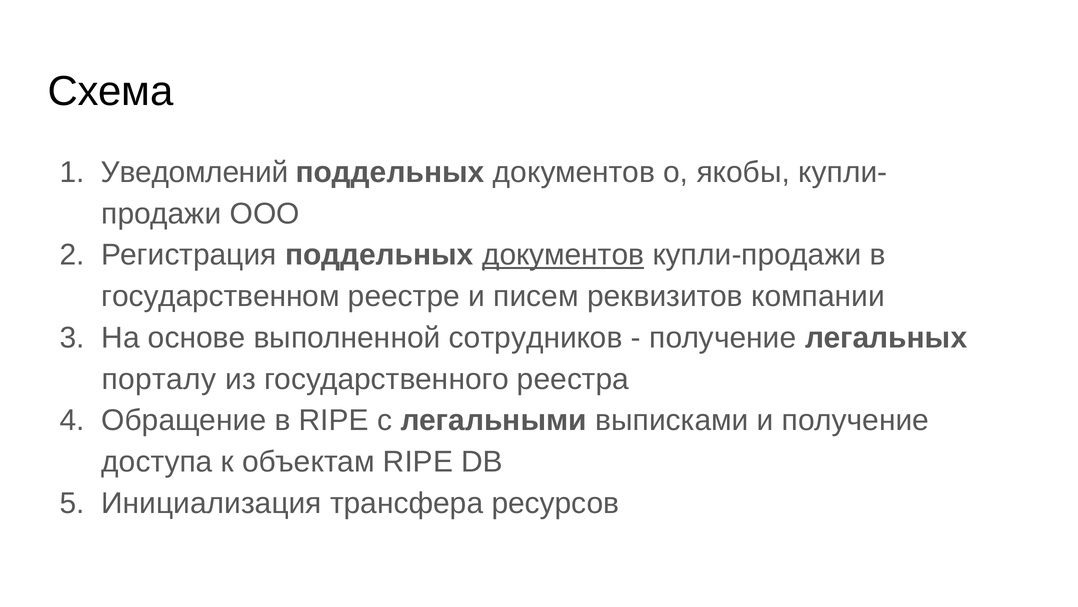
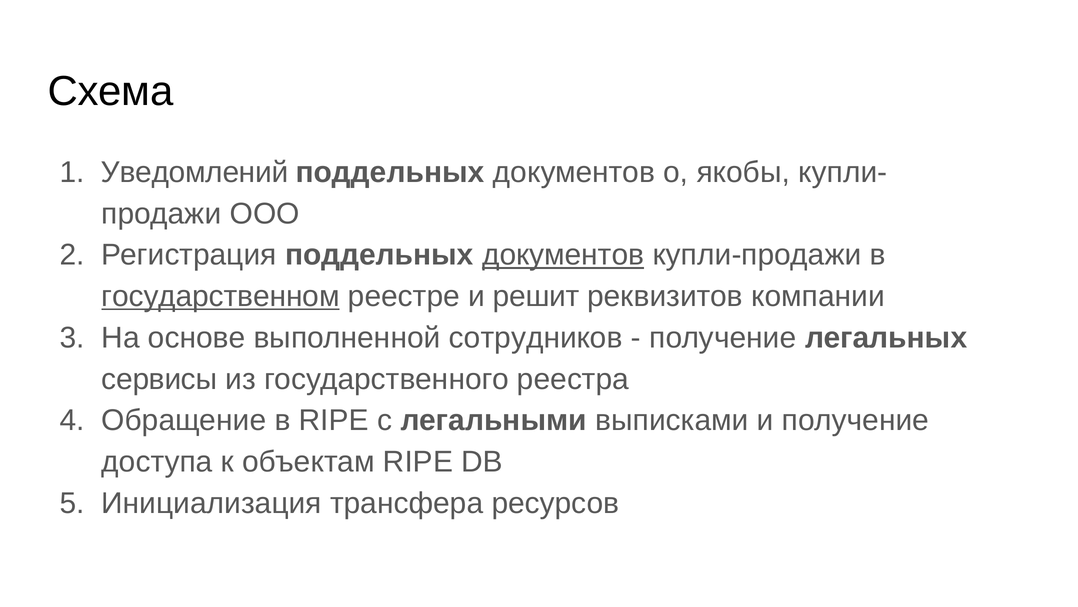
государственном underline: none -> present (221, 296)
писем: писем -> решит (536, 296)
порталу: порталу -> сервисы (159, 379)
